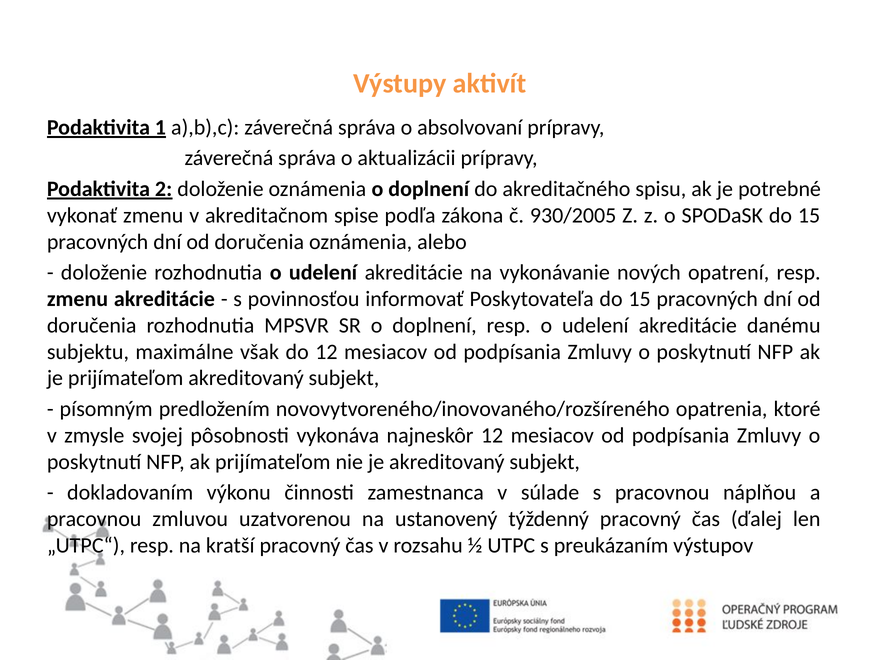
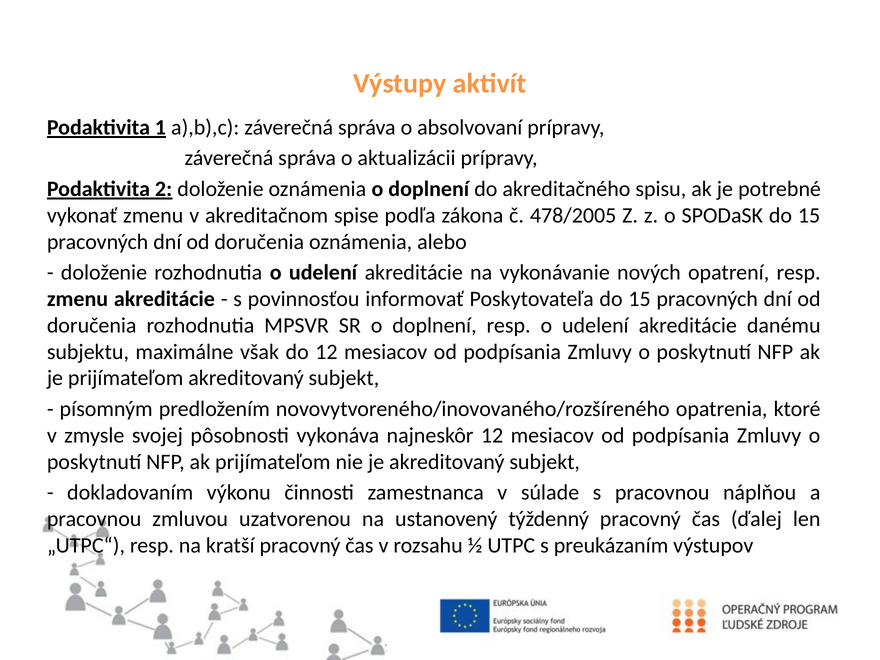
930/2005: 930/2005 -> 478/2005 (573, 215)
